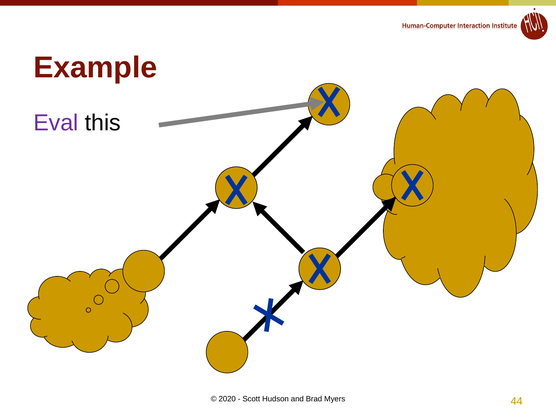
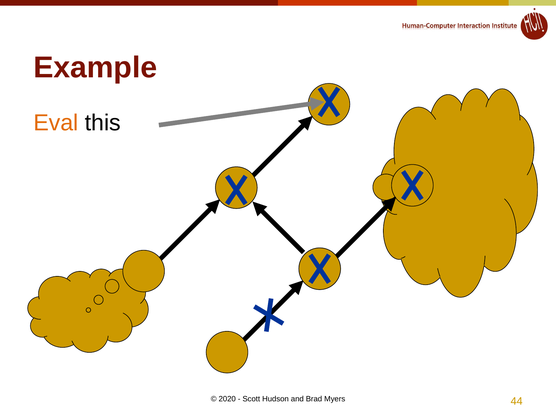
Eval colour: purple -> orange (56, 123)
